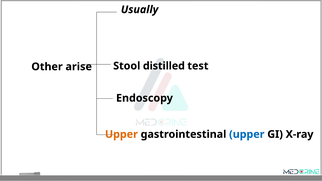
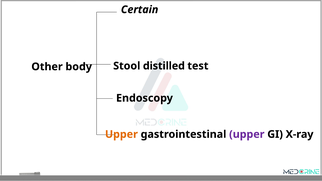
Usually: Usually -> Certain (140, 10)
arise: arise -> body (79, 67)
upper colour: blue -> purple (247, 134)
